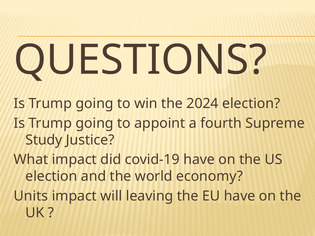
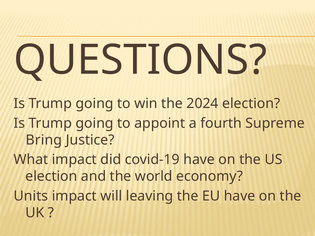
Study: Study -> Bring (44, 140)
